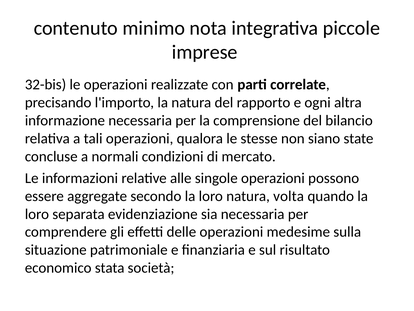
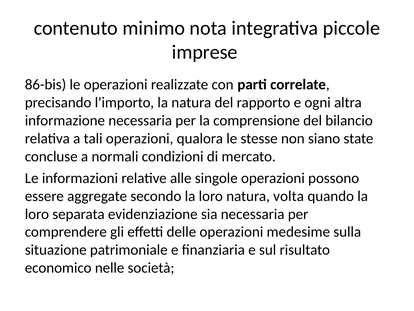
32-bis: 32-bis -> 86-bis (46, 85)
stata: stata -> nelle (110, 268)
